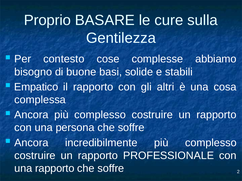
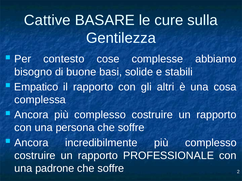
Proprio: Proprio -> Cattive (47, 20)
una rapporto: rapporto -> padrone (55, 169)
